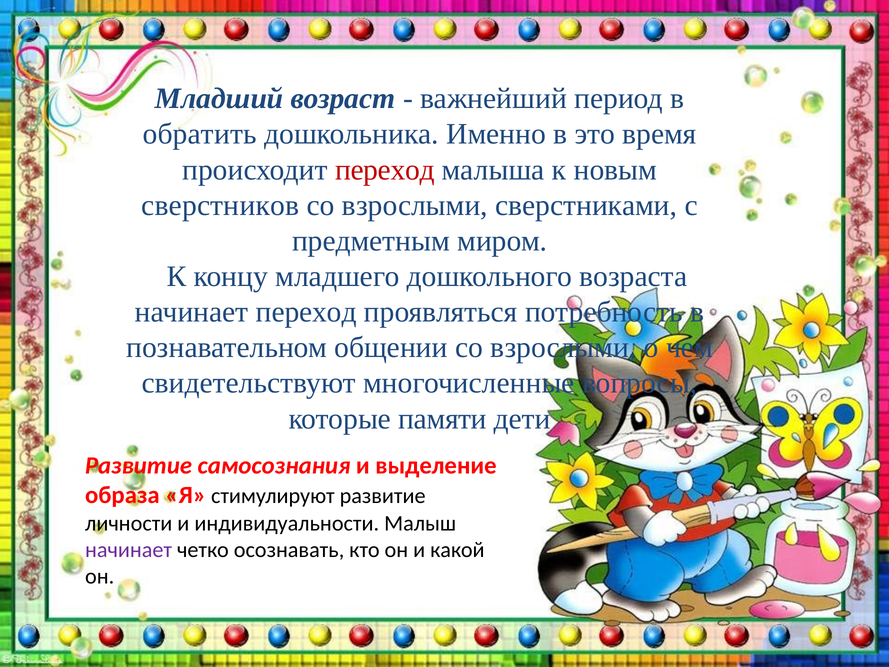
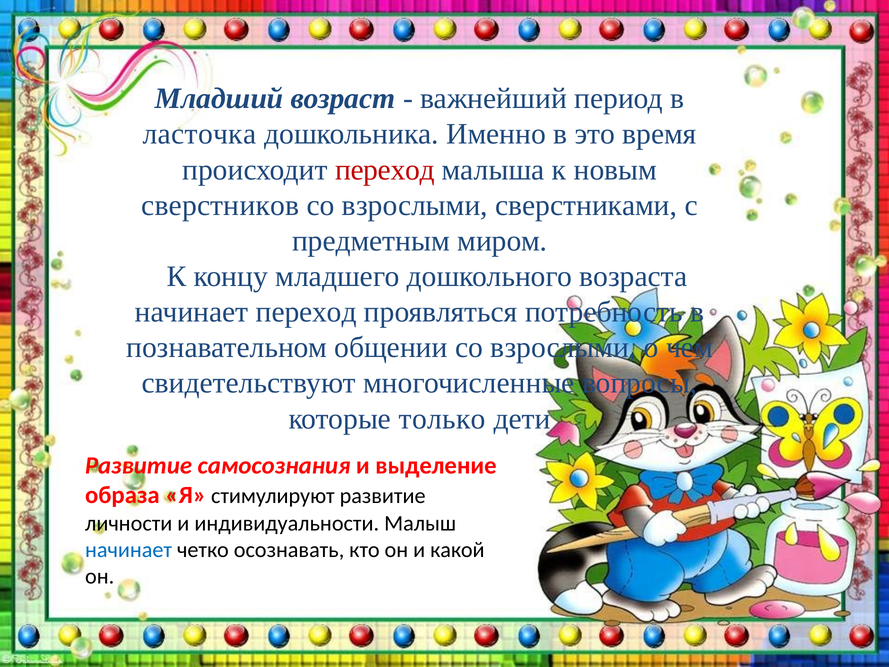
обратить: обратить -> ласточка (200, 134)
памяти: памяти -> только (442, 419)
начинает colour: purple -> blue (129, 550)
